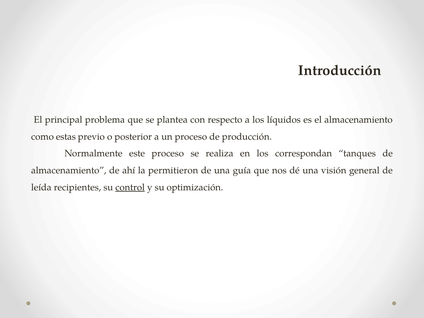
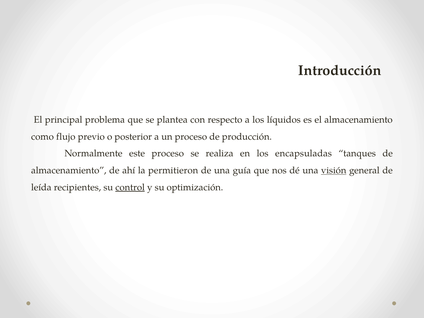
estas: estas -> flujo (66, 137)
correspondan: correspondan -> encapsuladas (304, 154)
visión underline: none -> present (334, 170)
